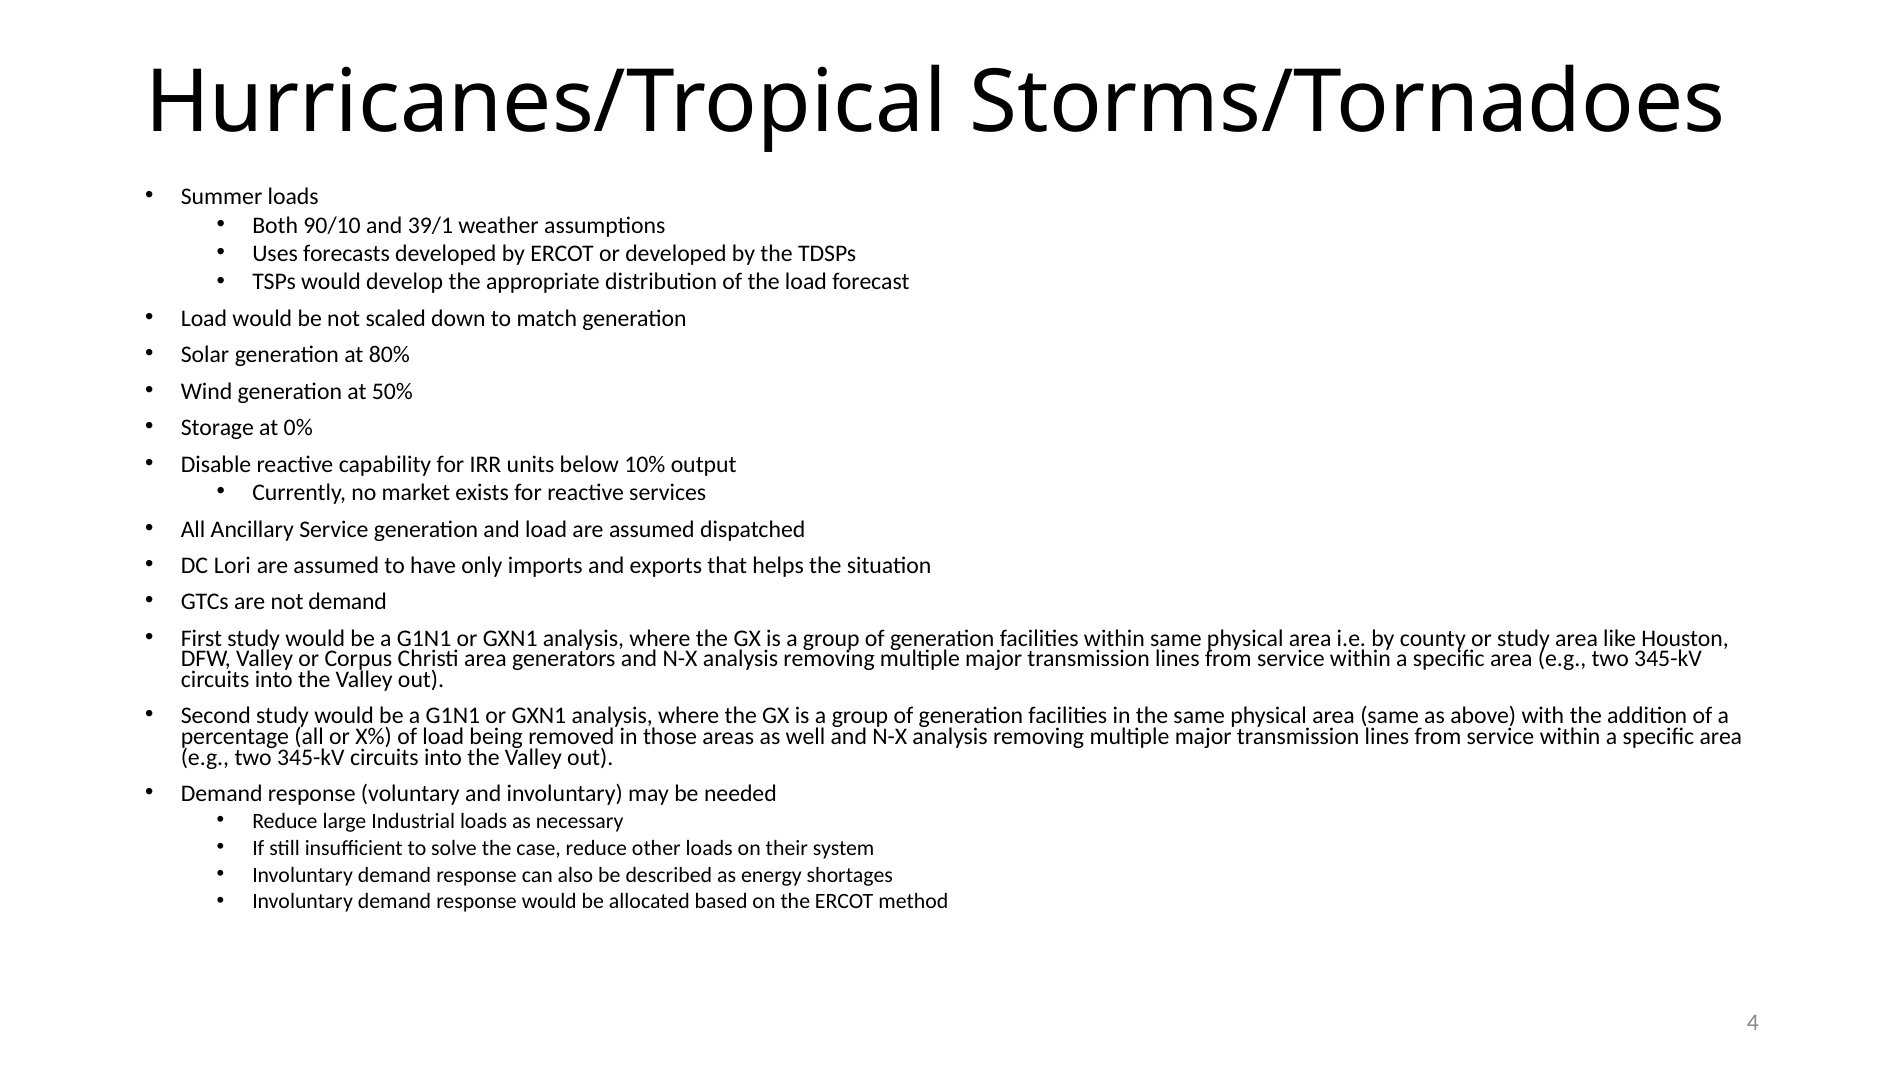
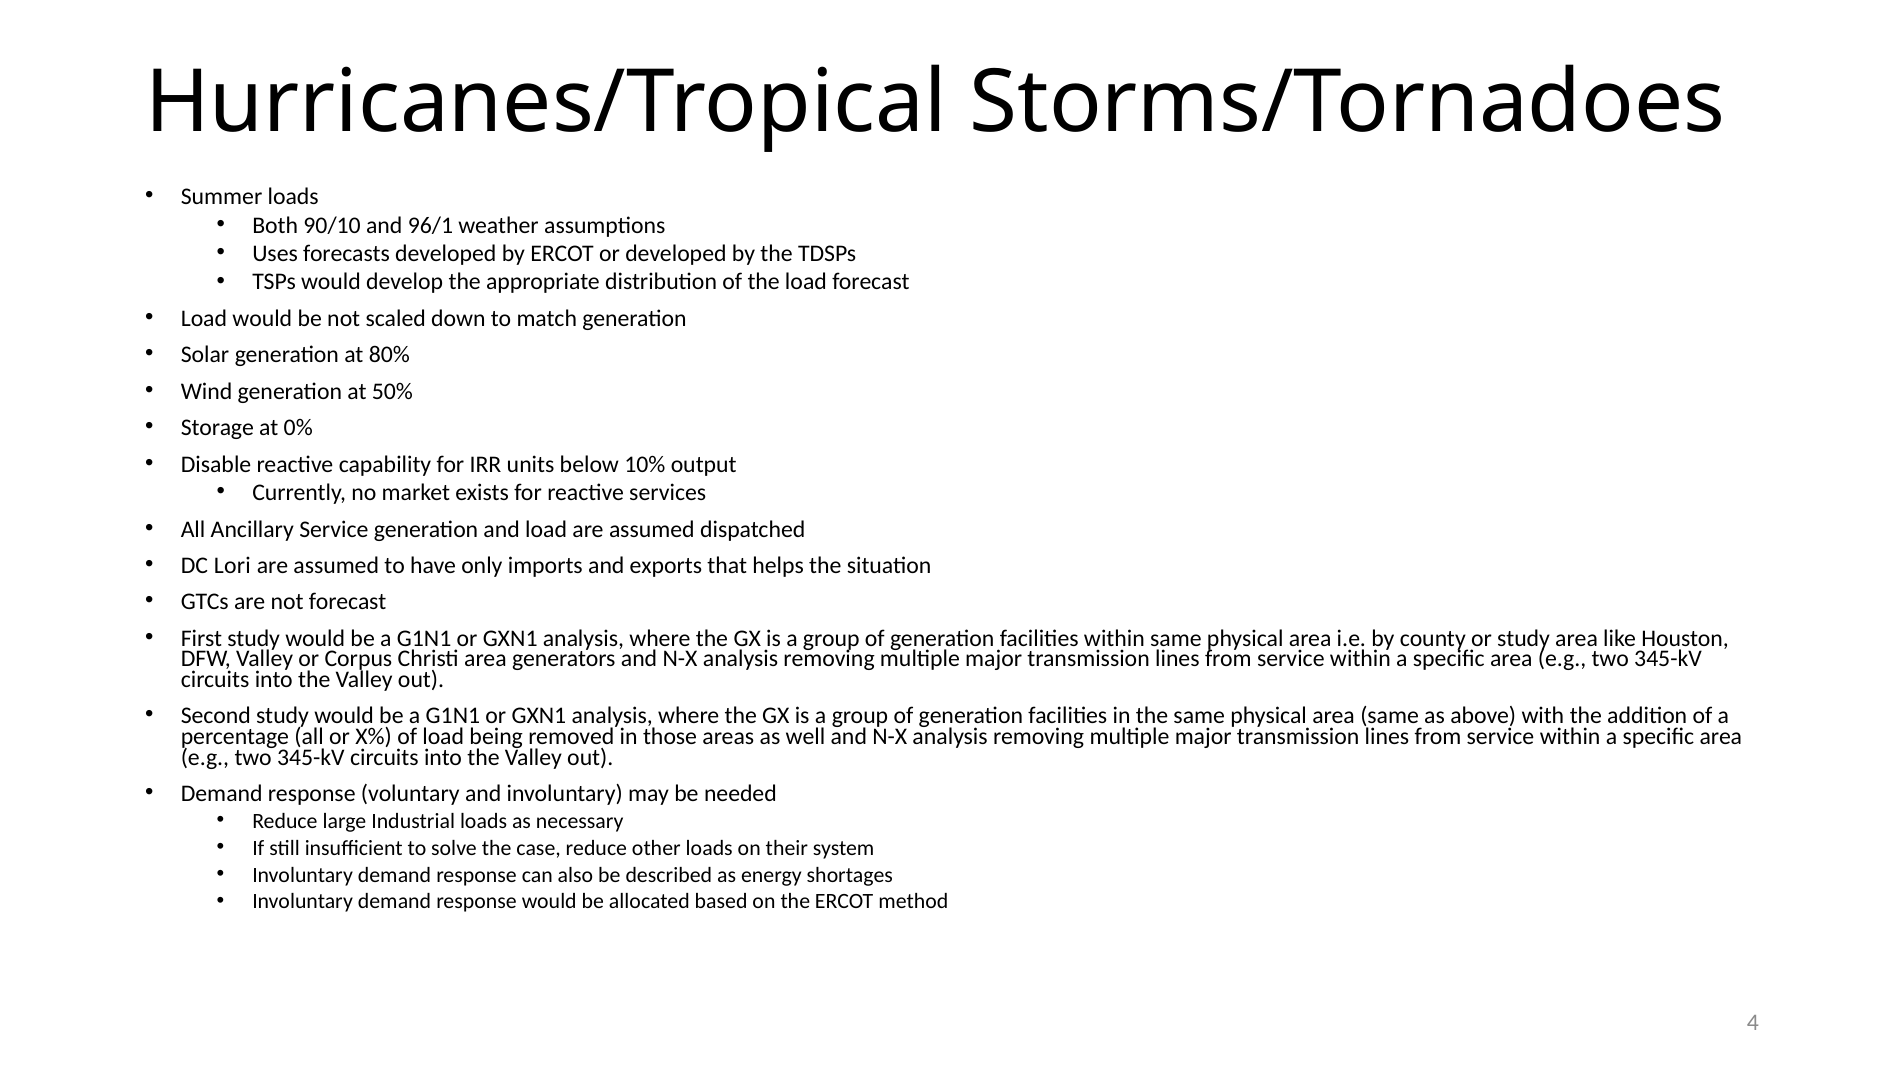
39/1: 39/1 -> 96/1 (430, 225)
not demand: demand -> forecast (348, 602)
